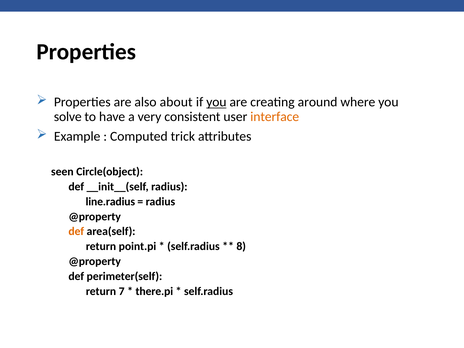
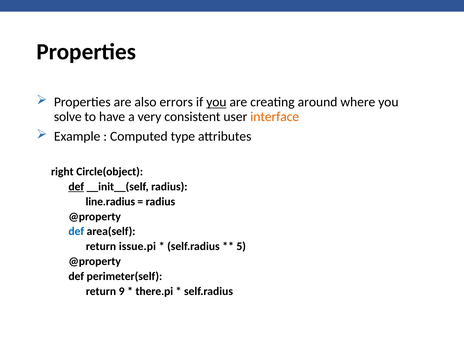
about: about -> errors (176, 102)
trick: trick -> type (183, 136)
seen: seen -> right (62, 172)
def underline: none -> present (76, 187)
def colour: orange -> blue (76, 231)
point.pi: point.pi -> issue.pi (137, 246)
8: 8 -> 5 (241, 246)
7: 7 -> 9 (122, 291)
